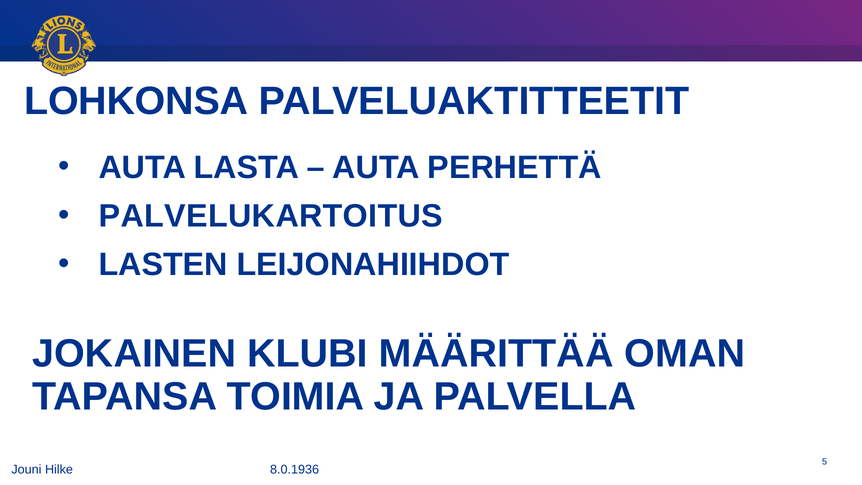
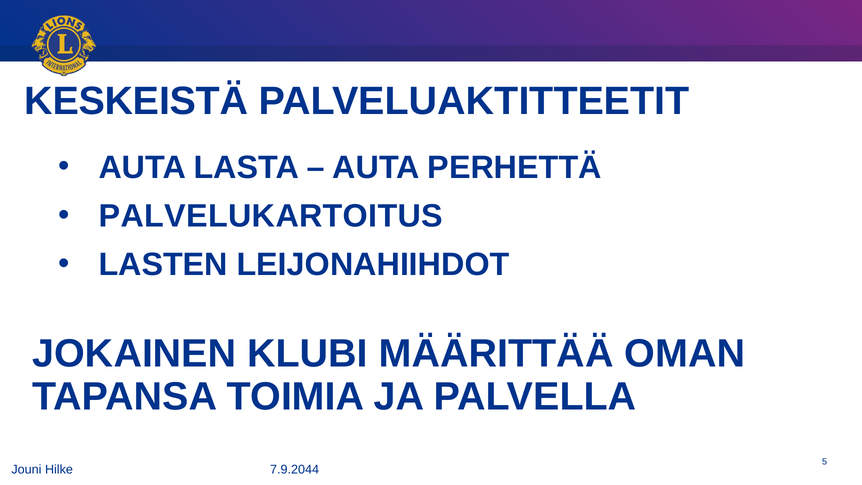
LOHKONSA: LOHKONSA -> KESKEISTÄ (136, 101)
8.0.1936: 8.0.1936 -> 7.9.2044 (295, 469)
